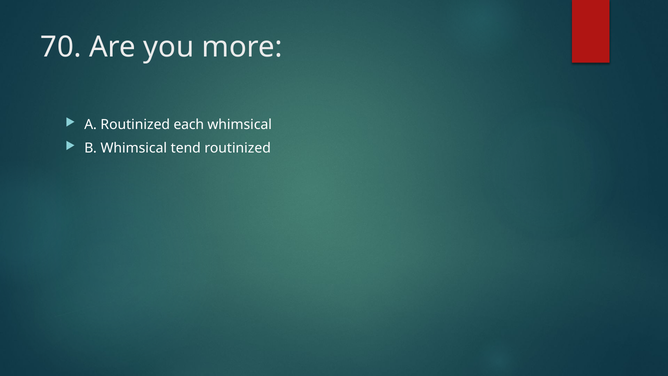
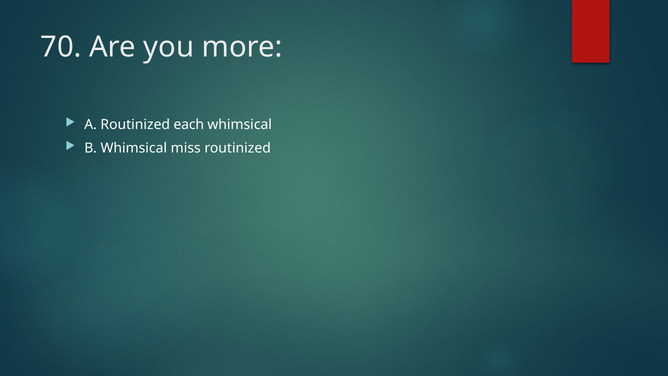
tend: tend -> miss (186, 148)
